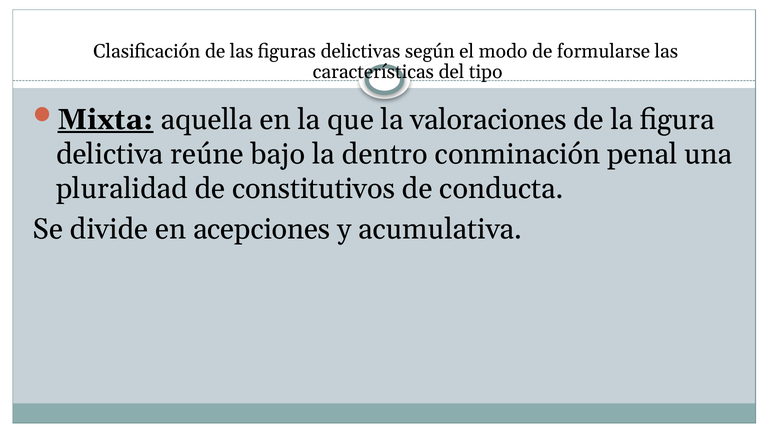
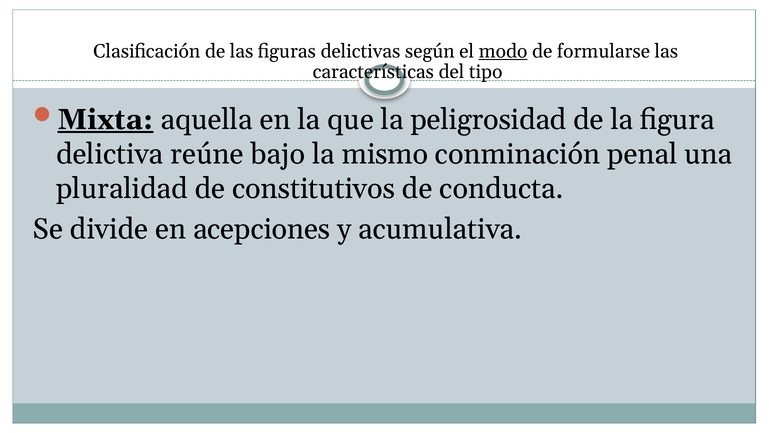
modo underline: none -> present (503, 51)
valoraciones: valoraciones -> peligrosidad (489, 119)
dentro: dentro -> mismo (385, 154)
